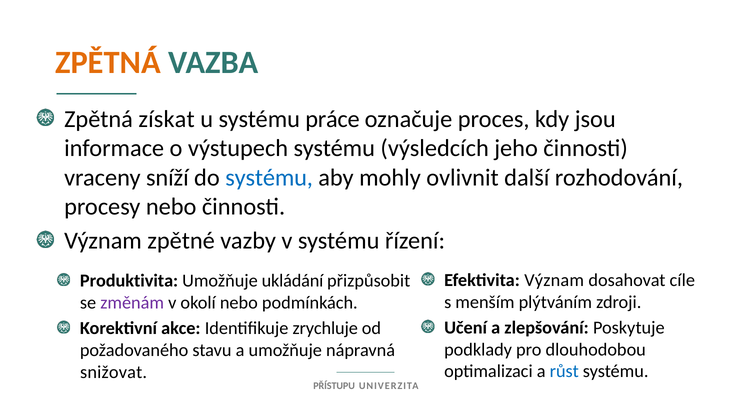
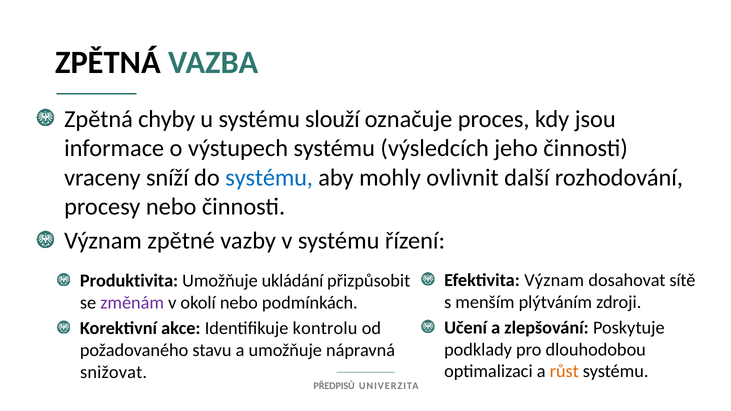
ZPĚTNÁ colour: orange -> black (108, 62)
získat: získat -> chyby (167, 119)
práce: práce -> slouží (332, 119)
cíle: cíle -> sítě (682, 280)
zrychluje: zrychluje -> kontrolu (325, 329)
růst colour: blue -> orange (564, 372)
PŘÍSTUPU: PŘÍSTUPU -> PŘEDPISŮ (334, 386)
